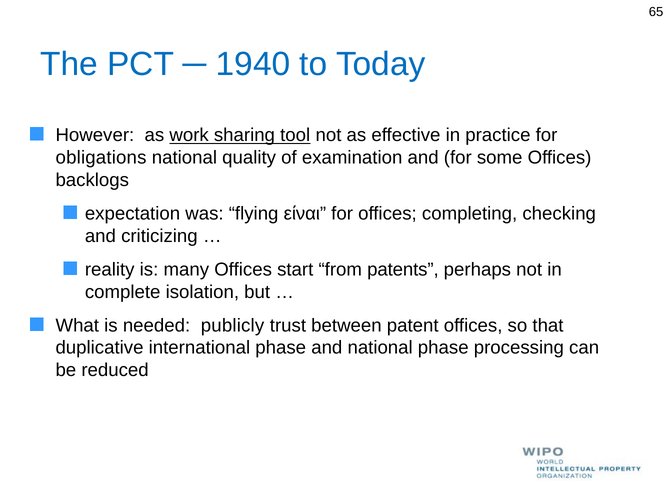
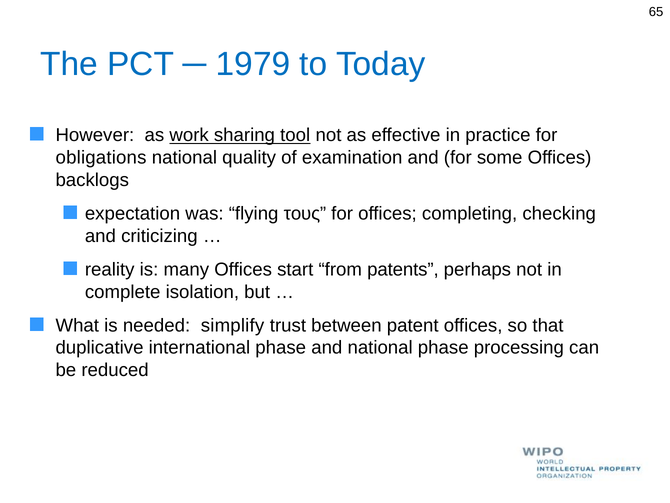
1940: 1940 -> 1979 (253, 64)
είναι: είναι -> τους (305, 213)
publicly: publicly -> simplify (233, 325)
